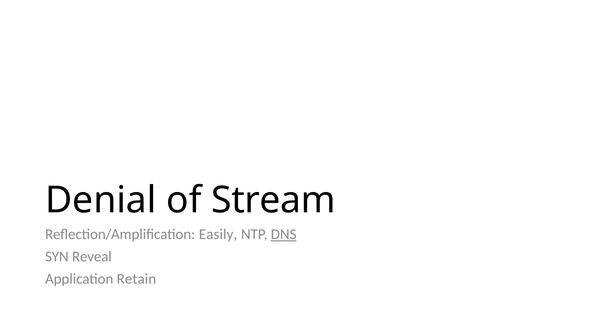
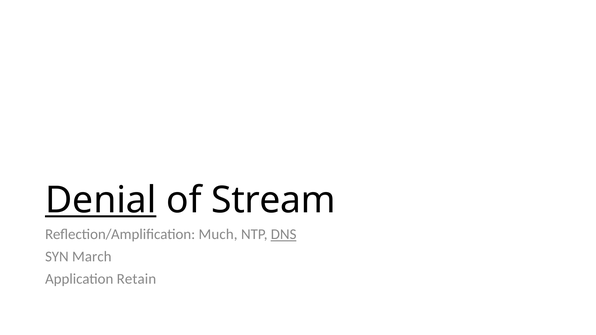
Denial underline: none -> present (101, 200)
Easily: Easily -> Much (218, 235)
Reveal: Reveal -> March (92, 257)
